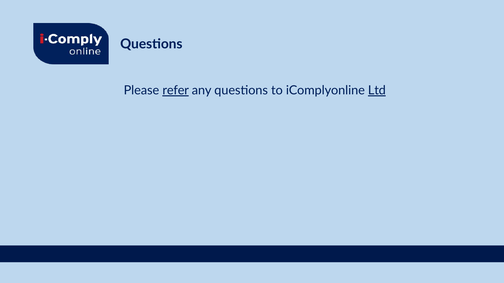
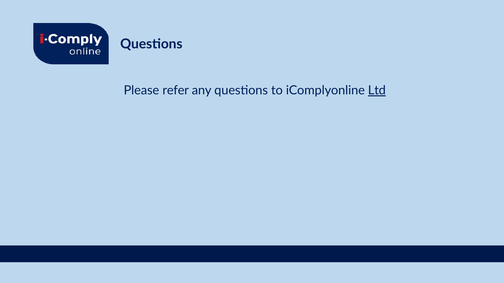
refer underline: present -> none (176, 91)
